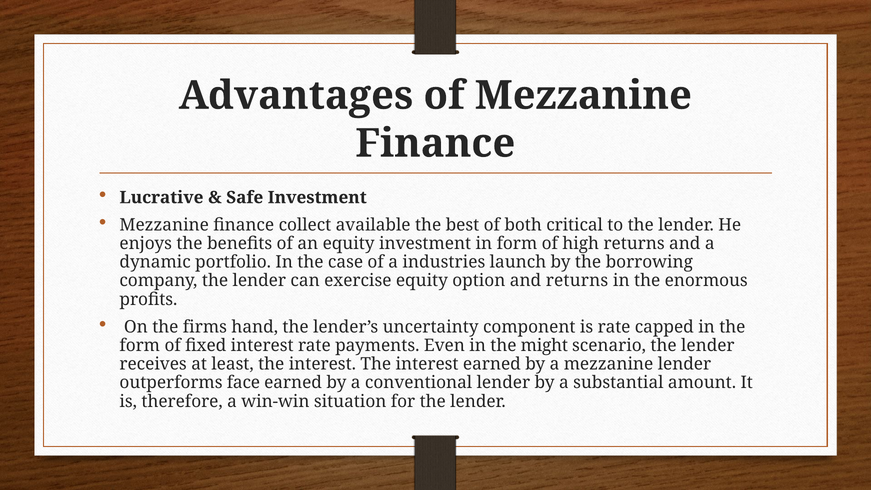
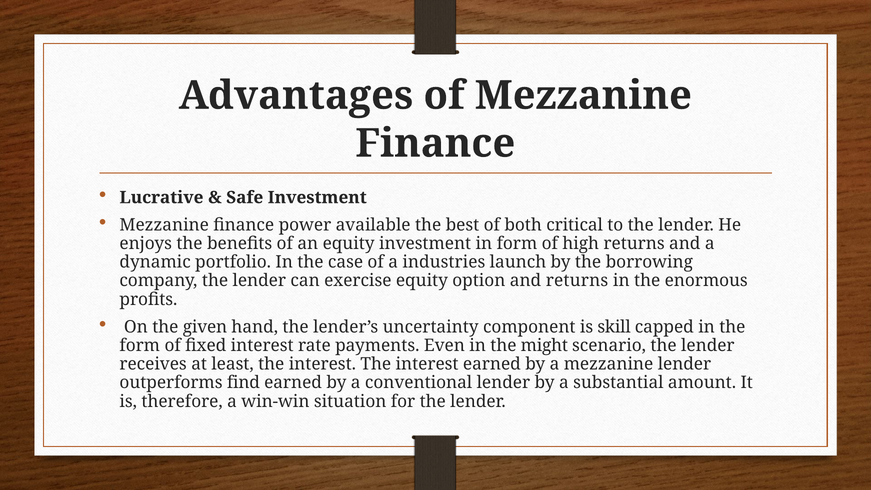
collect: collect -> power (305, 225)
firms: firms -> given (205, 327)
is rate: rate -> skill (614, 327)
face: face -> find (243, 383)
